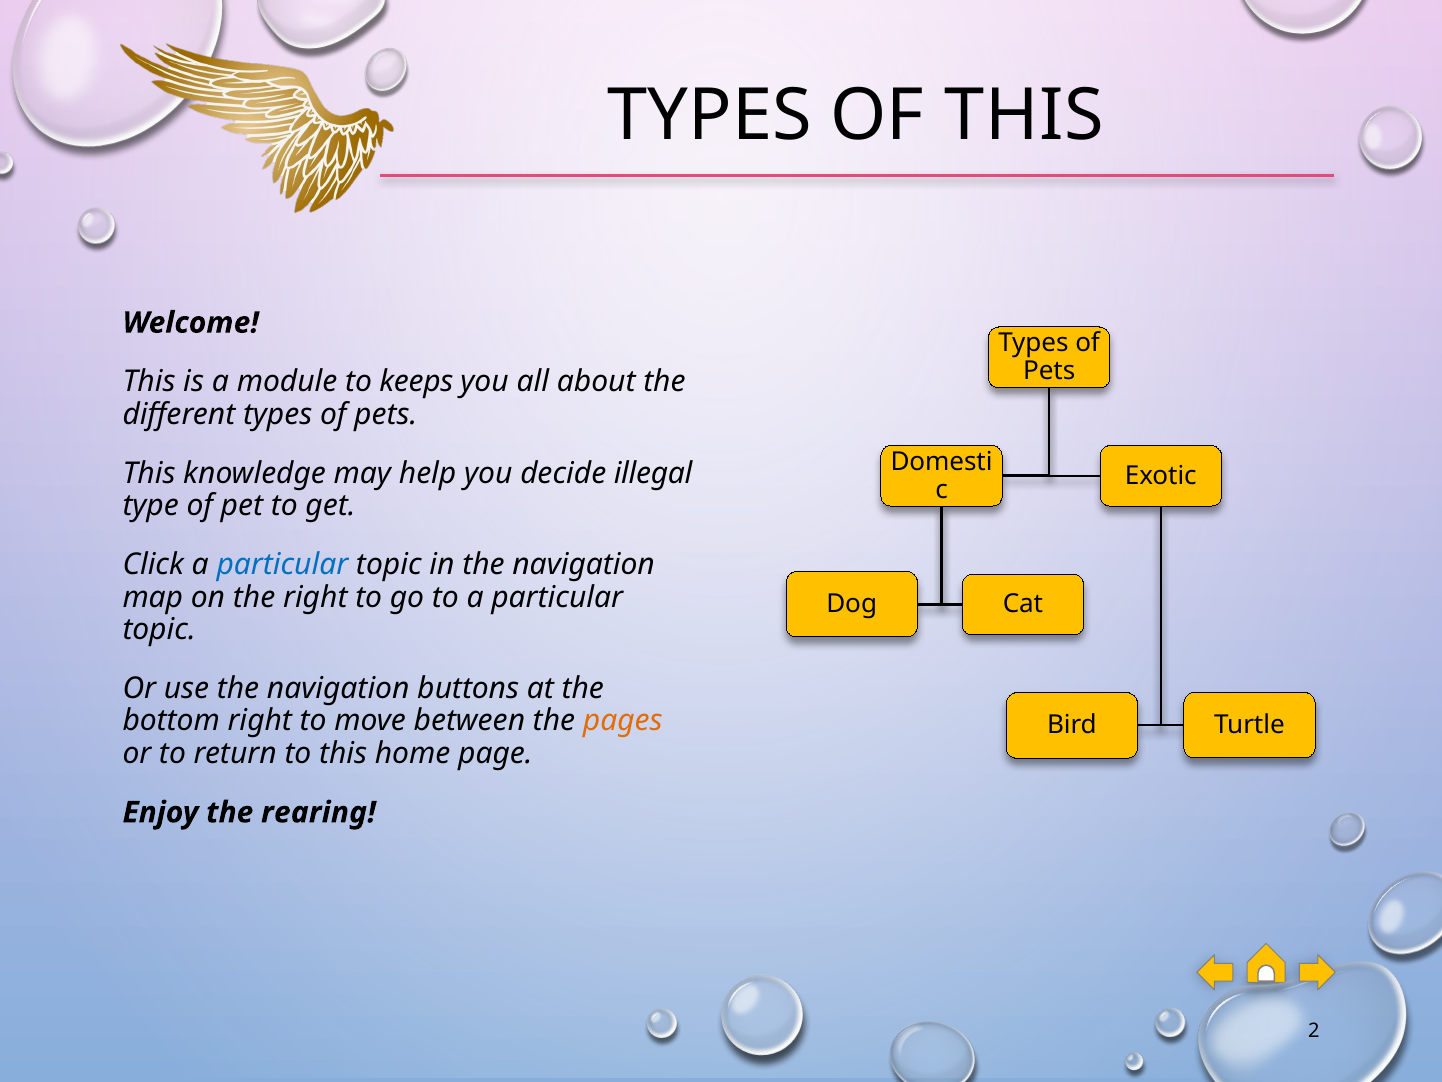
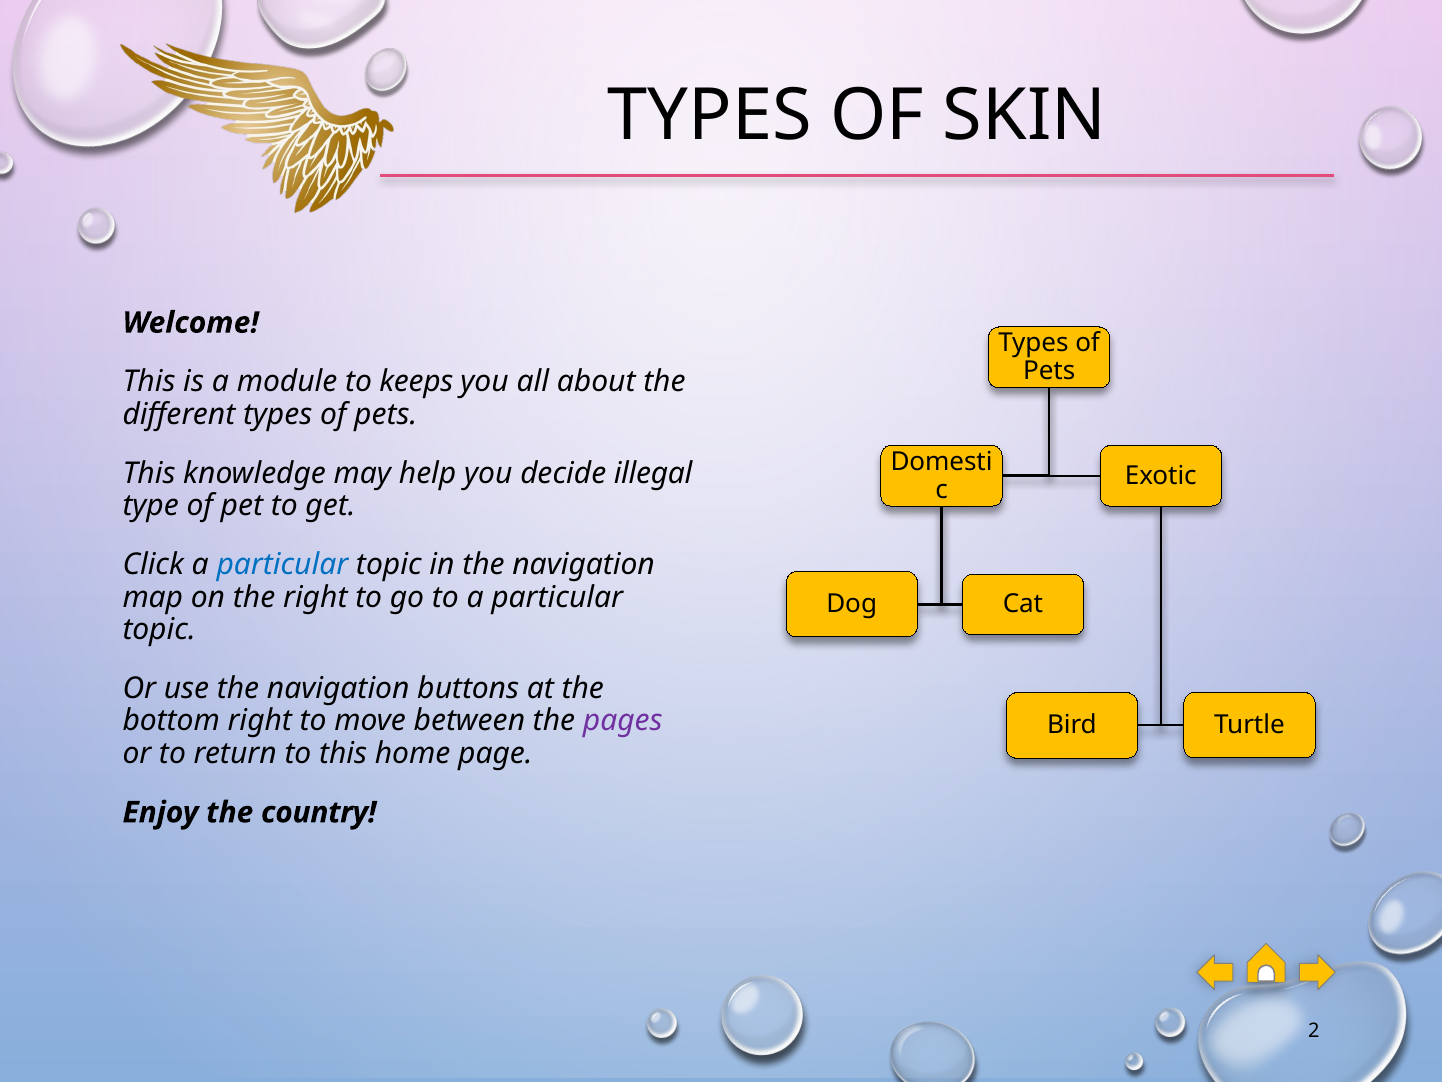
OF THIS: THIS -> SKIN (1025, 116)
pages colour: orange -> purple (623, 721)
rearing: rearing -> country (319, 812)
